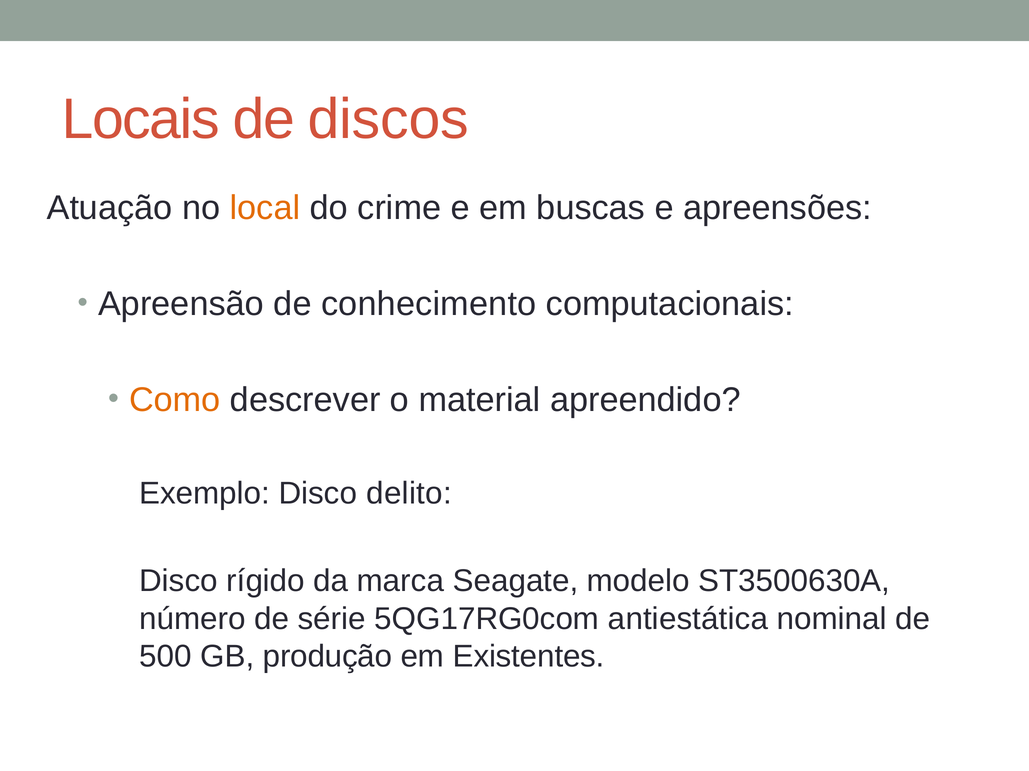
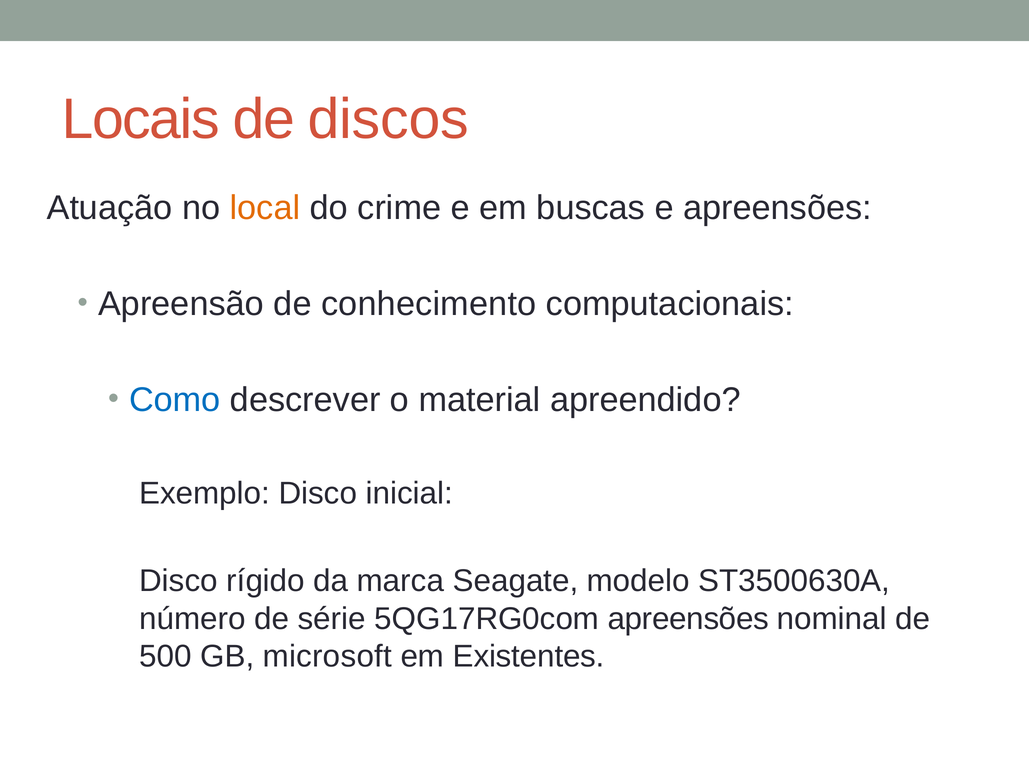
Como colour: orange -> blue (175, 400)
delito: delito -> inicial (409, 494)
5QG17RG0com antiestática: antiestática -> apreensões (688, 619)
produção: produção -> microsoft (327, 657)
